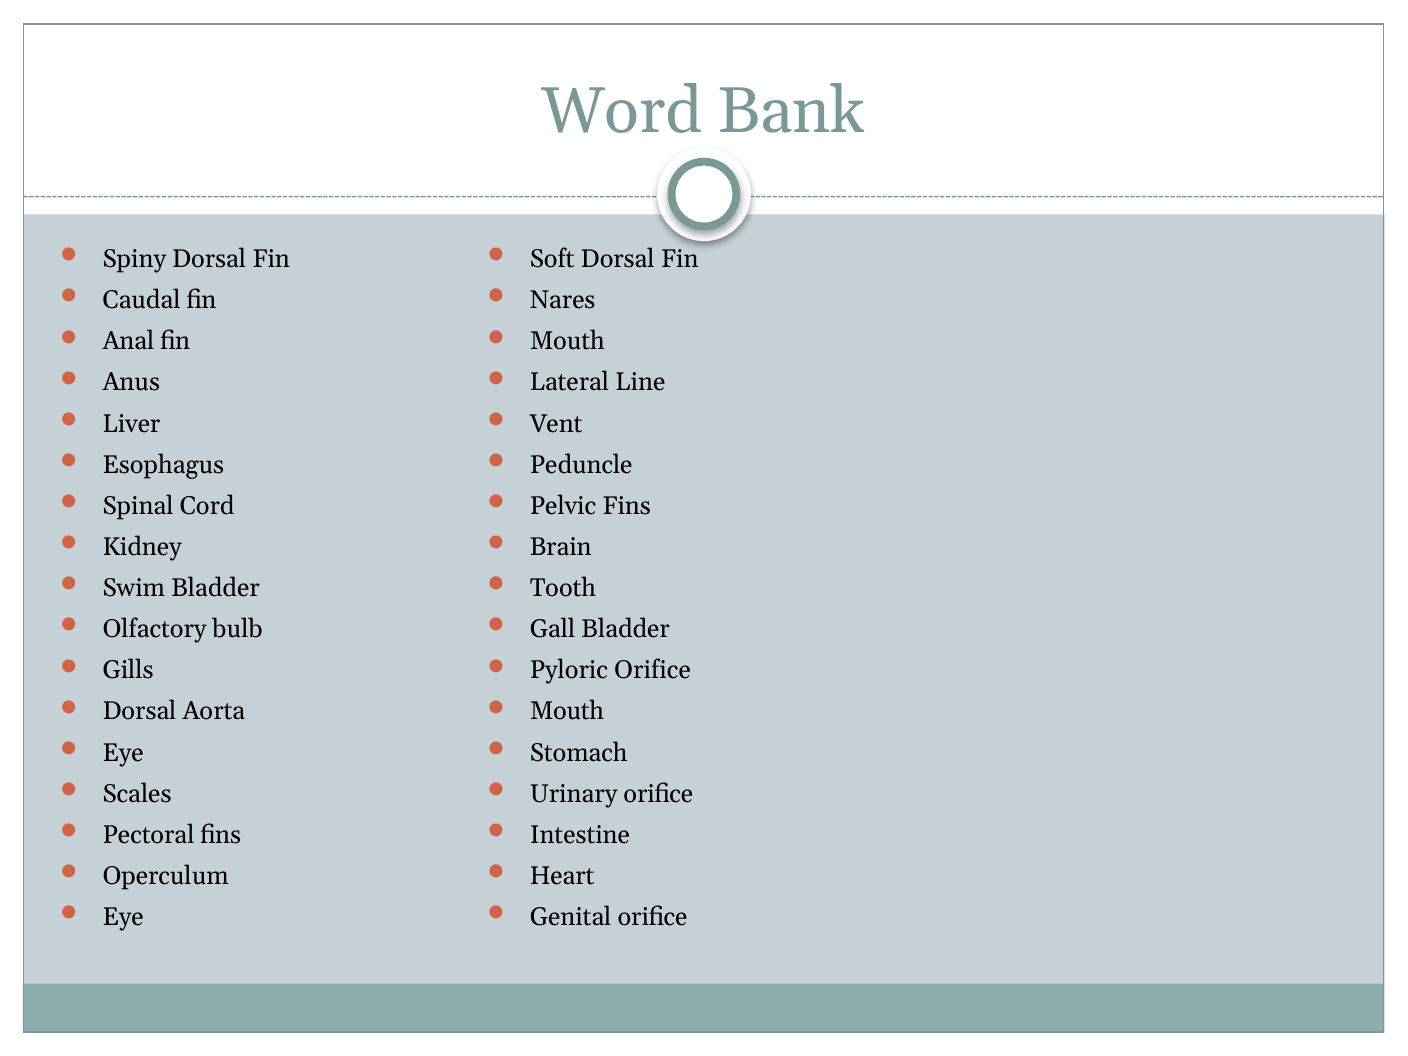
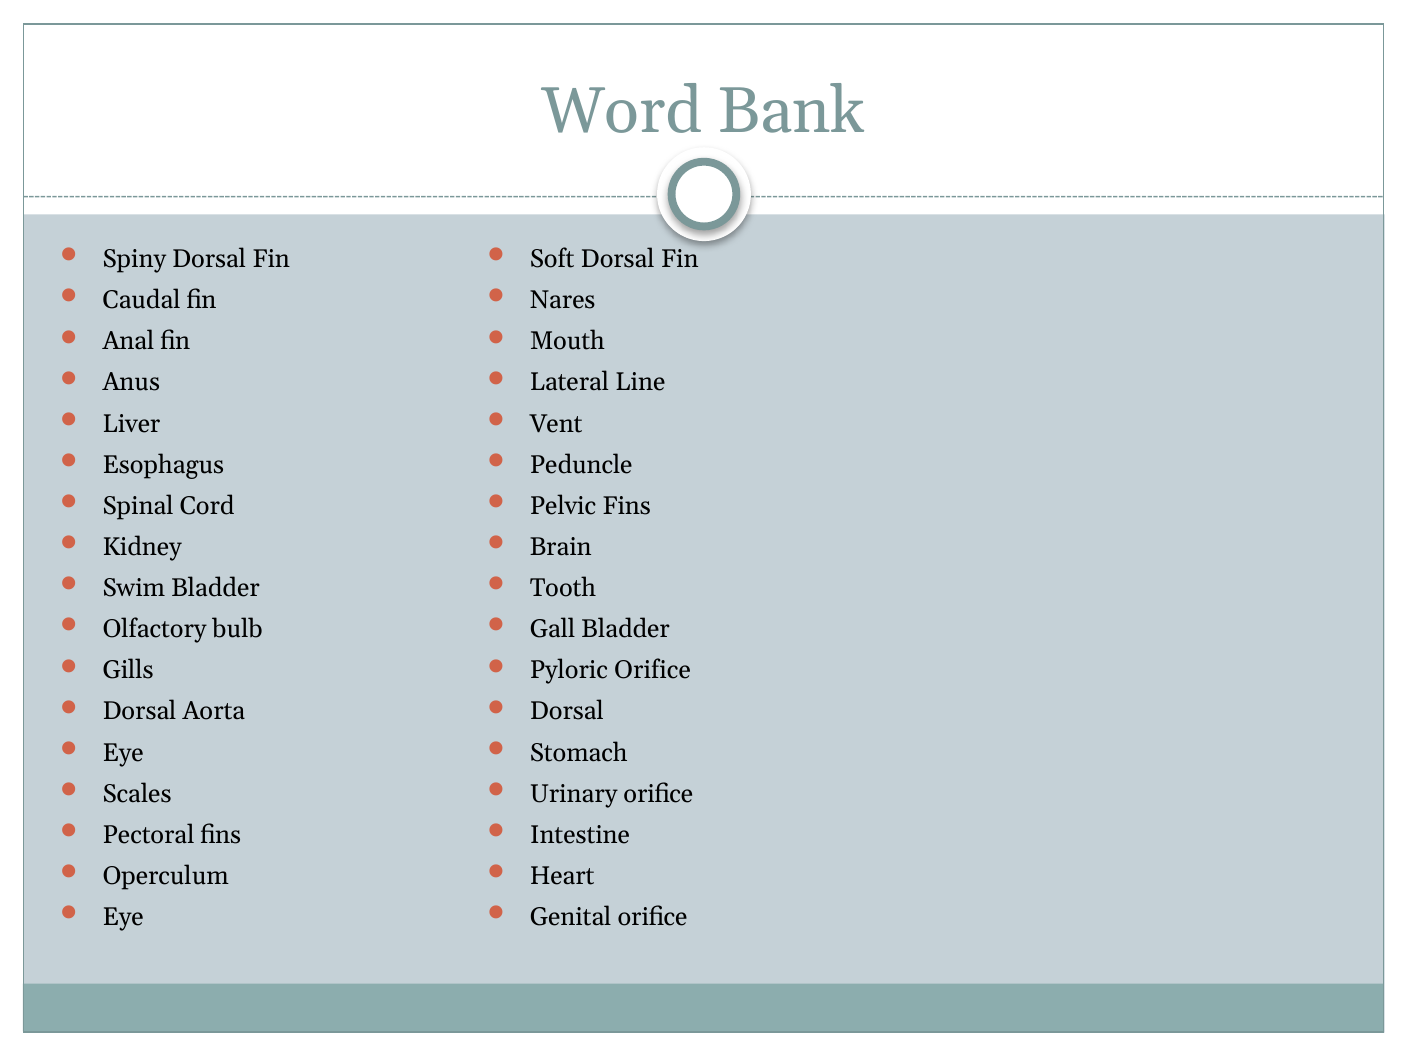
Mouth: Mouth -> Dorsal (567, 712)
